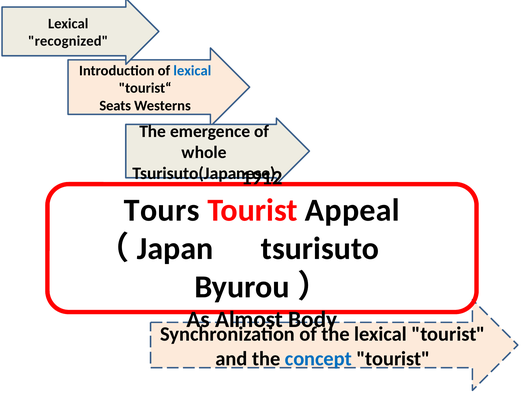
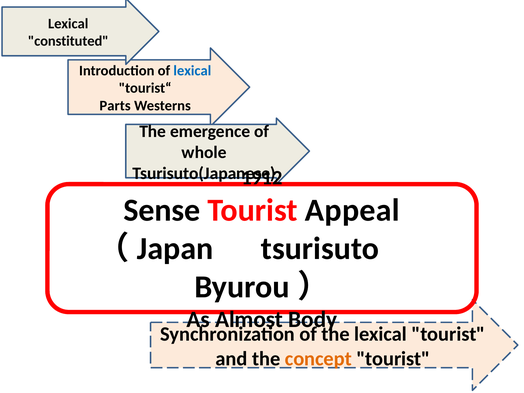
recognized: recognized -> constituted (68, 41)
Seats: Seats -> Parts (115, 106)
Tours: Tours -> Sense (162, 210)
concept colour: blue -> orange (318, 359)
